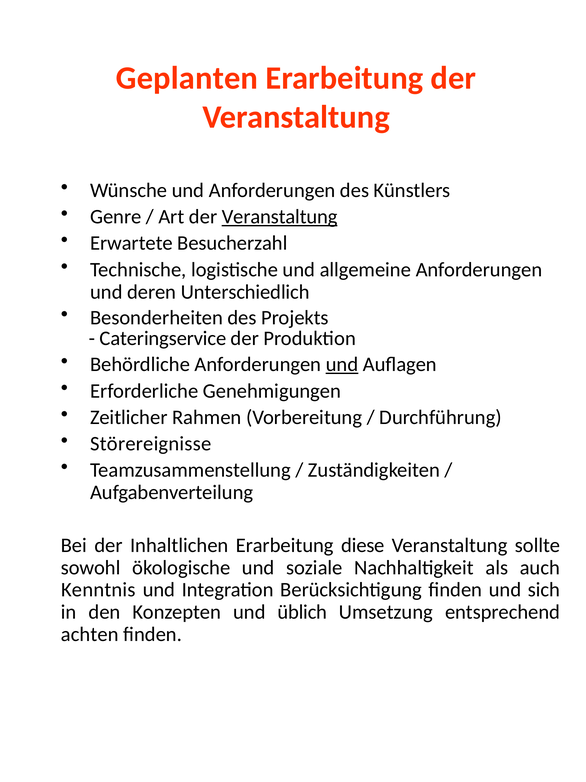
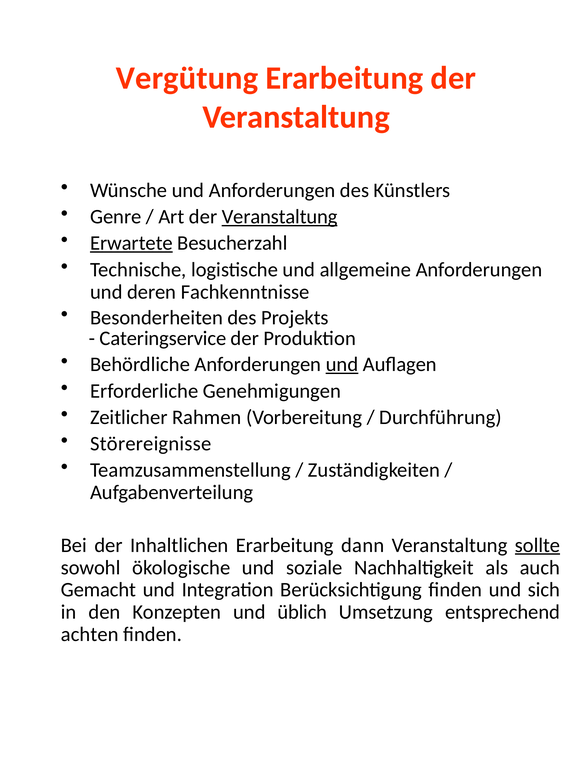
Geplanten: Geplanten -> Vergütung (187, 78)
Erwartete underline: none -> present (131, 243)
Unterschiedlich: Unterschiedlich -> Fachkenntnisse (245, 292)
diese: diese -> dann (363, 545)
sollte underline: none -> present (538, 545)
Kenntnis: Kenntnis -> Gemacht (99, 589)
